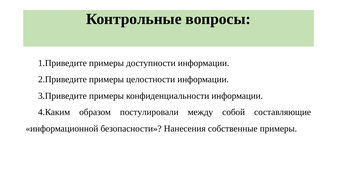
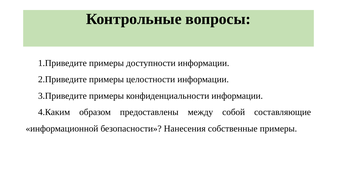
постулировали: постулировали -> предоставлены (149, 113)
